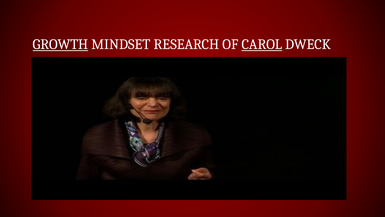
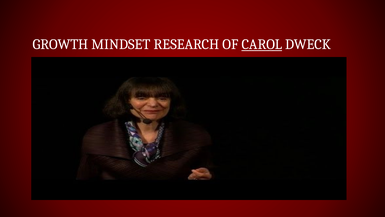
GROWTH underline: present -> none (60, 44)
